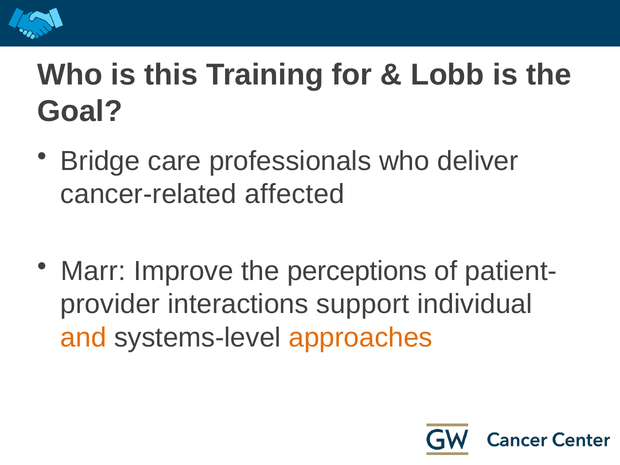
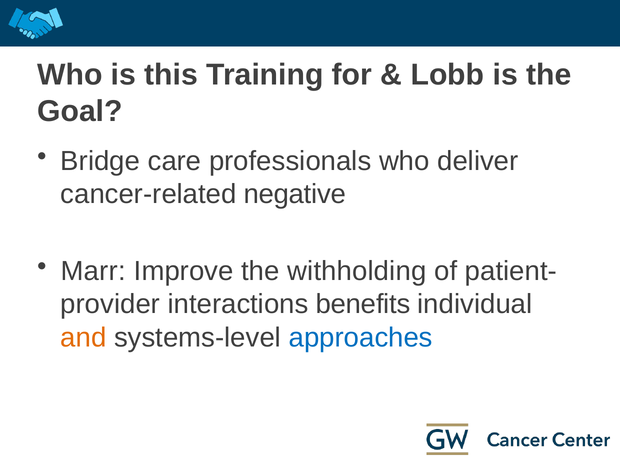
affected: affected -> negative (295, 194)
perceptions: perceptions -> withholding (357, 271)
support: support -> benefits (363, 304)
approaches colour: orange -> blue (361, 337)
